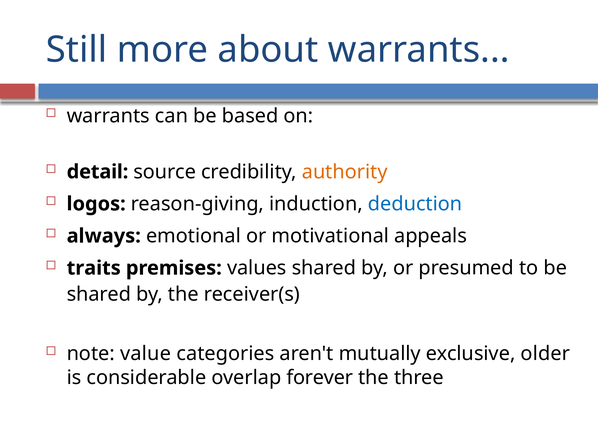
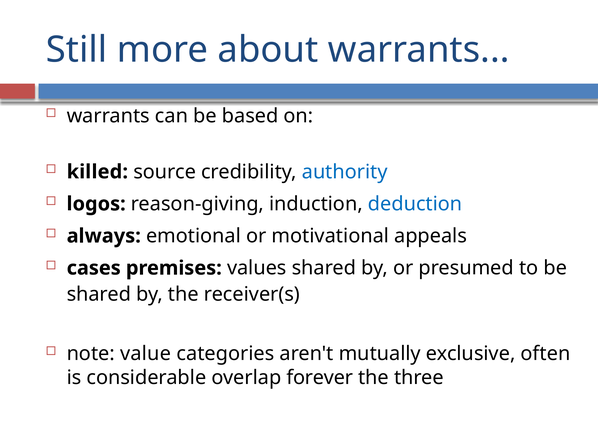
detail: detail -> killed (97, 172)
authority colour: orange -> blue (345, 172)
traits: traits -> cases (94, 268)
older: older -> often (545, 354)
